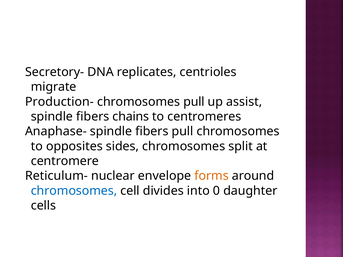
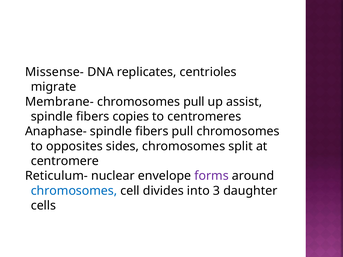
Secretory-: Secretory- -> Missense- (55, 72)
Production-: Production- -> Membrane- (59, 102)
chains: chains -> copies (131, 117)
forms colour: orange -> purple (212, 176)
0: 0 -> 3 (217, 191)
